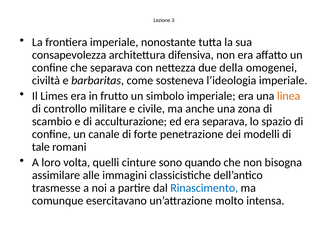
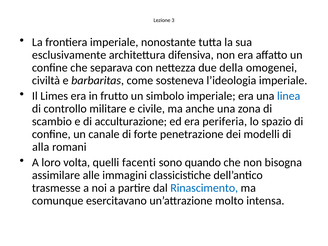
consapevolezza: consapevolezza -> esclusivamente (69, 55)
linea colour: orange -> blue (289, 96)
era separava: separava -> periferia (225, 121)
tale: tale -> alla (41, 147)
cinture: cinture -> facenti (139, 162)
